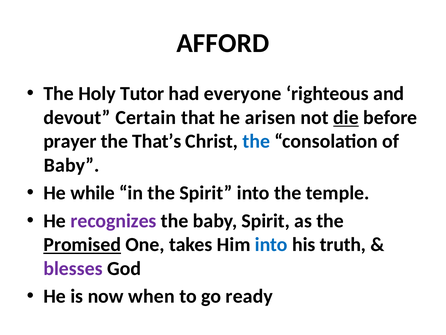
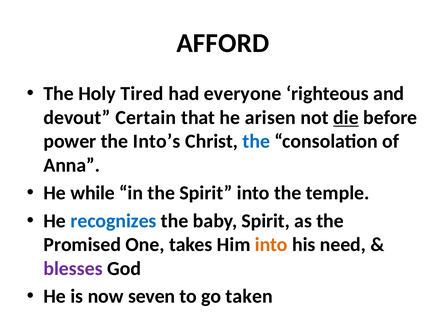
Tutor: Tutor -> Tired (142, 94)
prayer: prayer -> power (70, 141)
That’s: That’s -> Into’s (157, 141)
Baby: Baby -> Anna (72, 165)
recognizes colour: purple -> blue (113, 221)
Promised underline: present -> none (82, 244)
into colour: blue -> orange (271, 244)
truth: truth -> need (343, 244)
when: when -> seven (152, 296)
ready: ready -> taken (249, 296)
